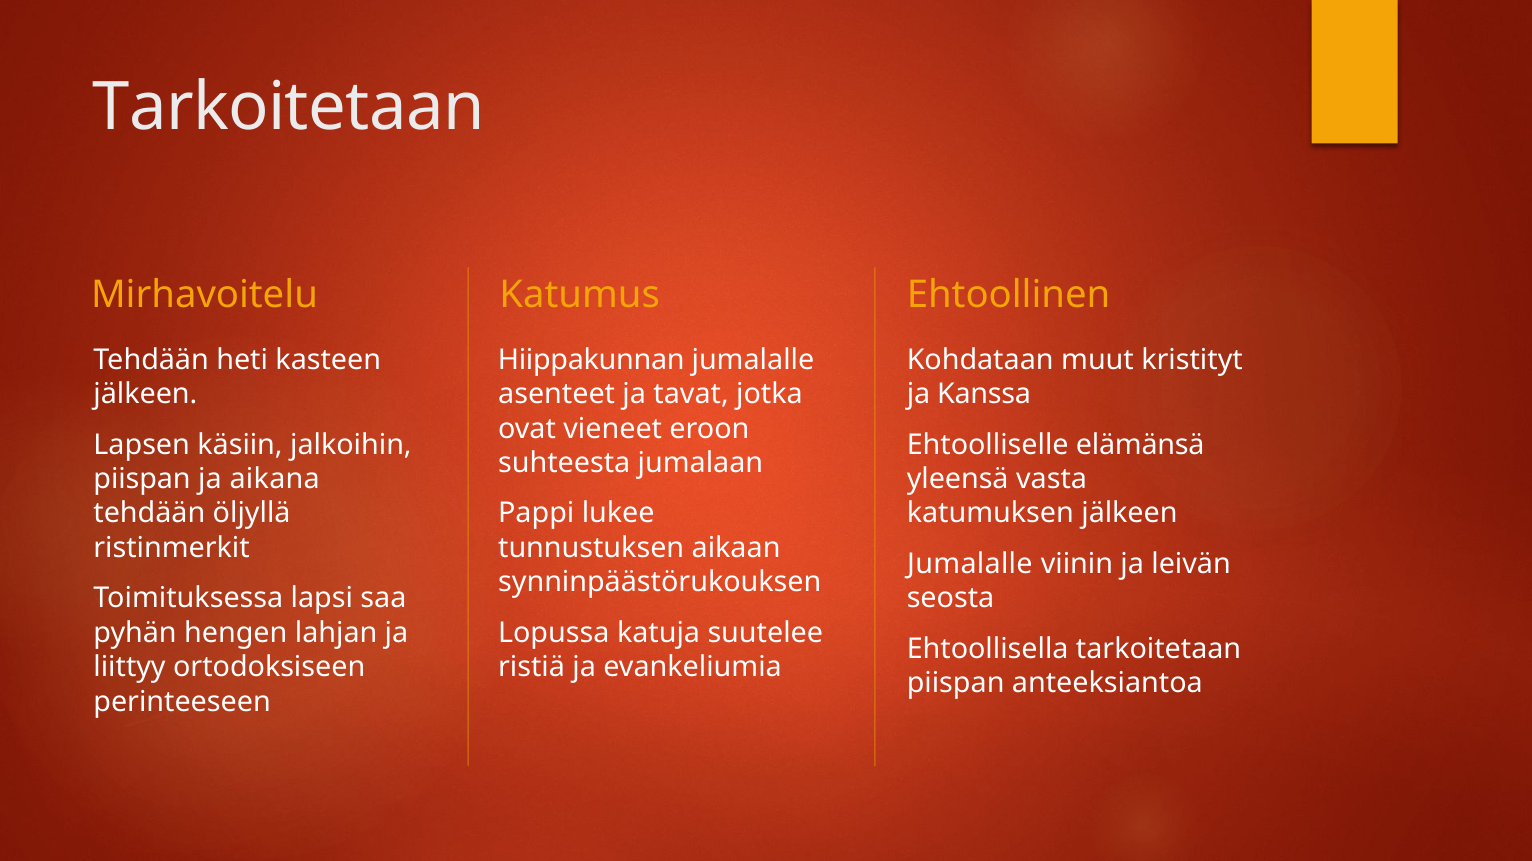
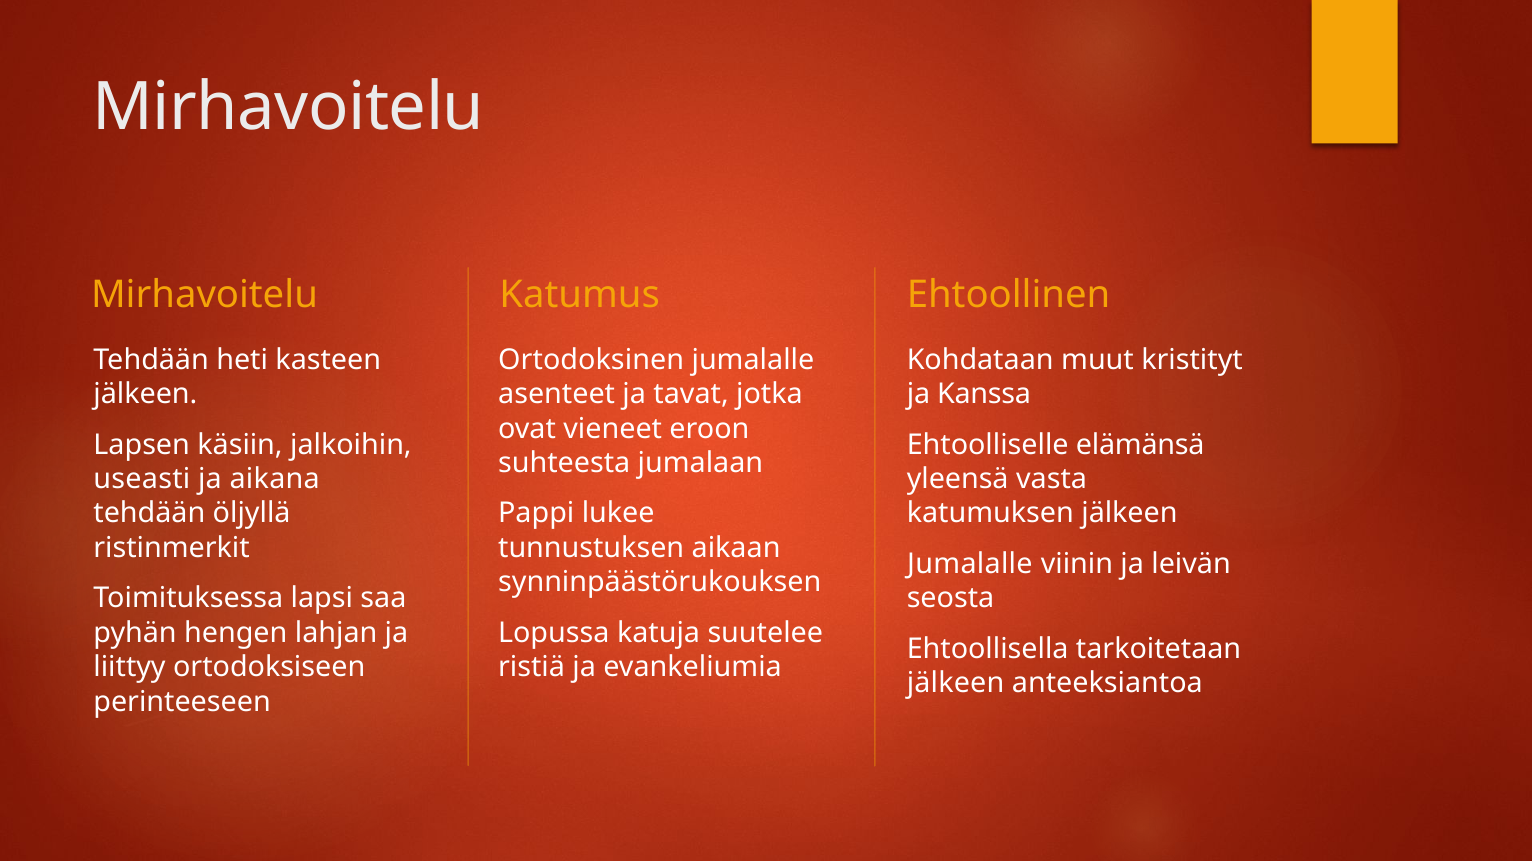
Tarkoitetaan: Tarkoitetaan -> Mirhavoitelu (289, 108)
Hiippakunnan: Hiippakunnan -> Ortodoksinen (591, 360)
piispan: piispan -> useasti (142, 479)
piispan: piispan -> jälkeen (956, 684)
